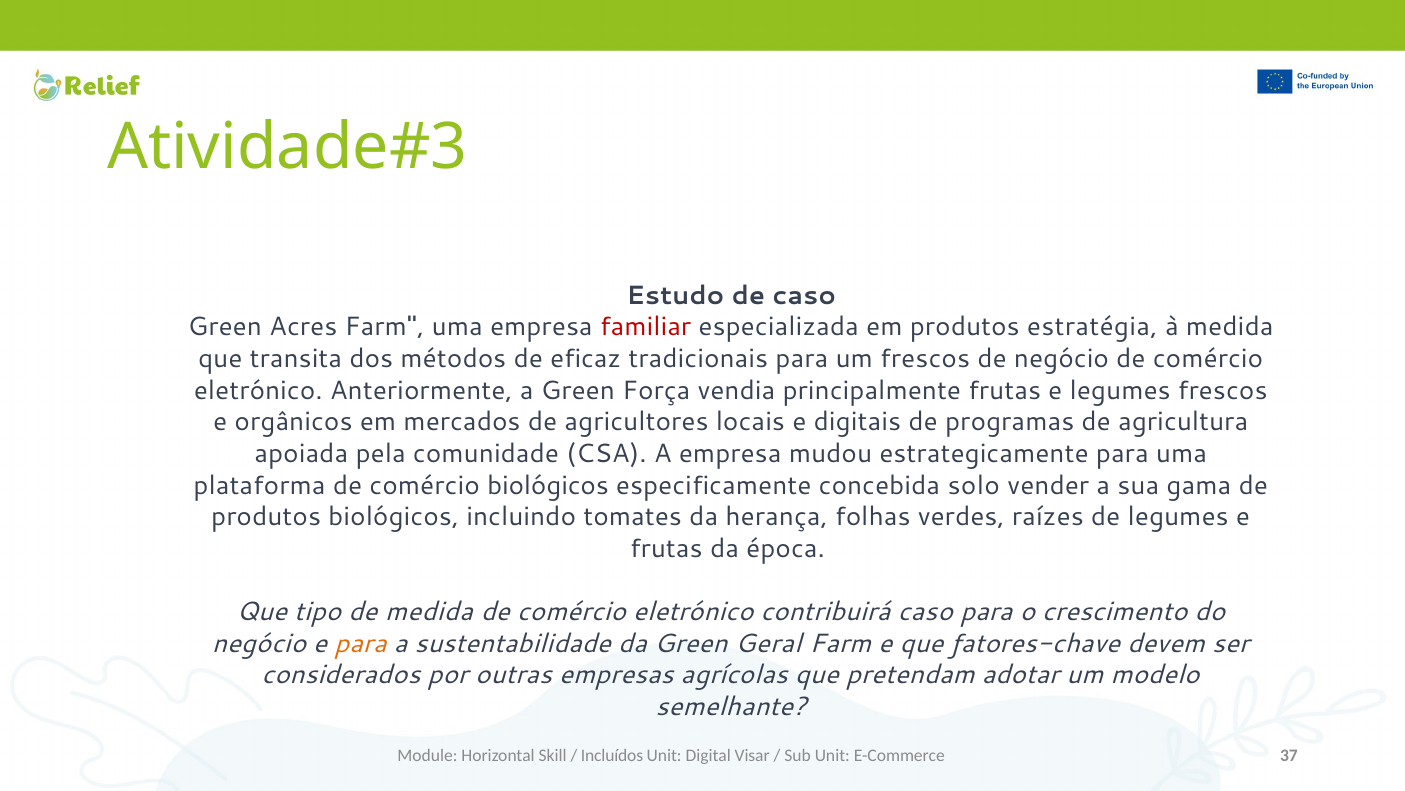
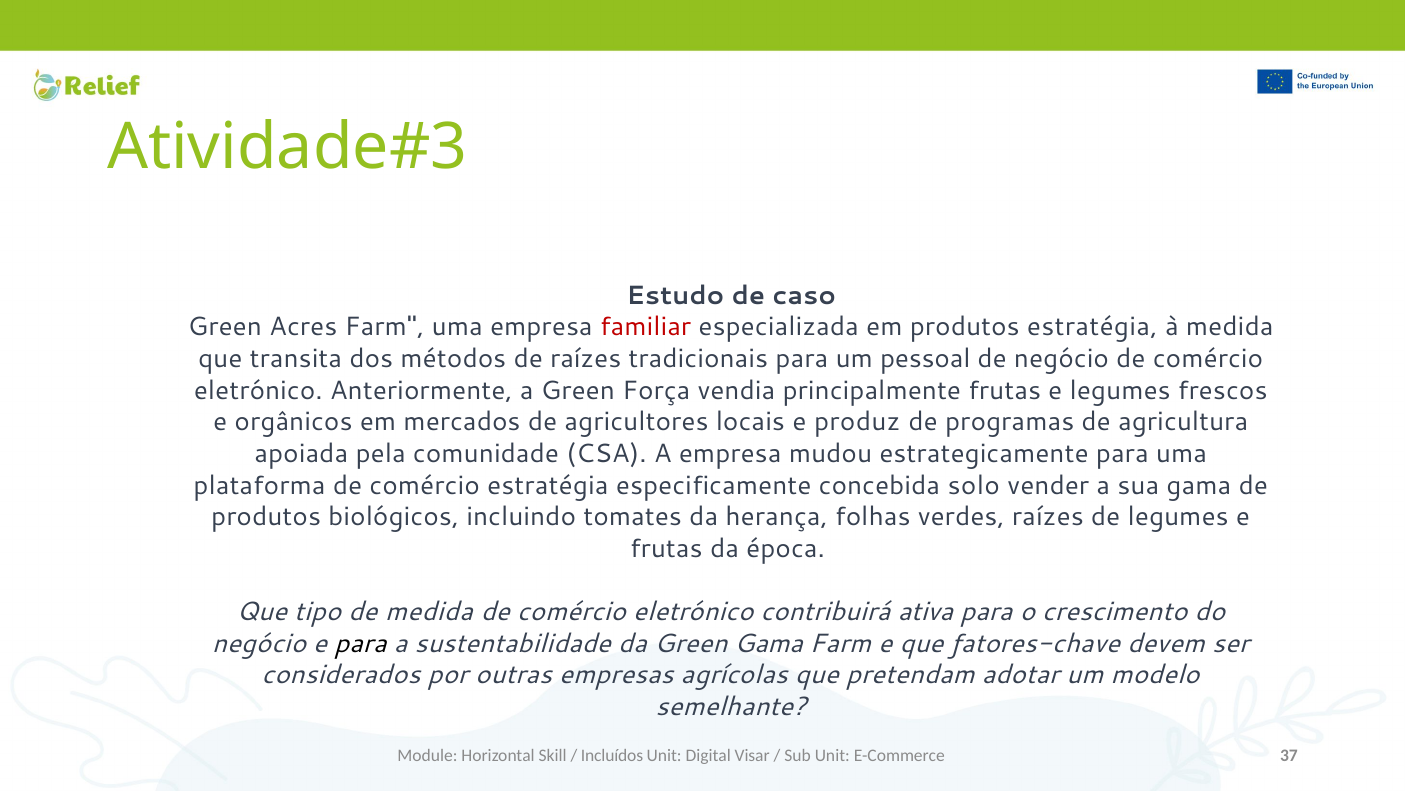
de eficaz: eficaz -> raízes (586, 358)
um frescos: frescos -> pessoal (925, 358)
digitais: digitais -> produz (857, 422)
comércio biológicos: biológicos -> estratégia (548, 485)
contribuirá caso: caso -> ativa (926, 611)
para colour: orange -> black (361, 643)
Green Geral: Geral -> Gama (769, 643)
